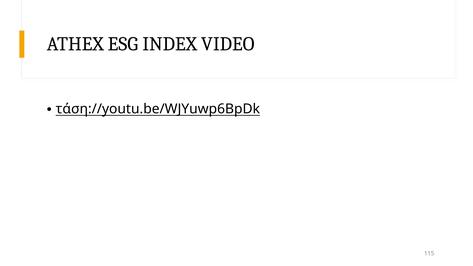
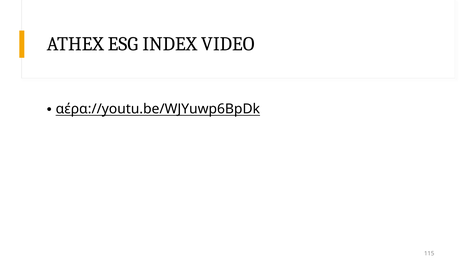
τάση://youtu.be/WJYuwp6BpDk: τάση://youtu.be/WJYuwp6BpDk -> αέρα://youtu.be/WJYuwp6BpDk (158, 109)
